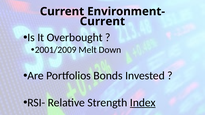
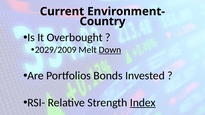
Current: Current -> Country (103, 21)
2001/2009: 2001/2009 -> 2029/2009 (56, 50)
Down underline: none -> present (110, 50)
